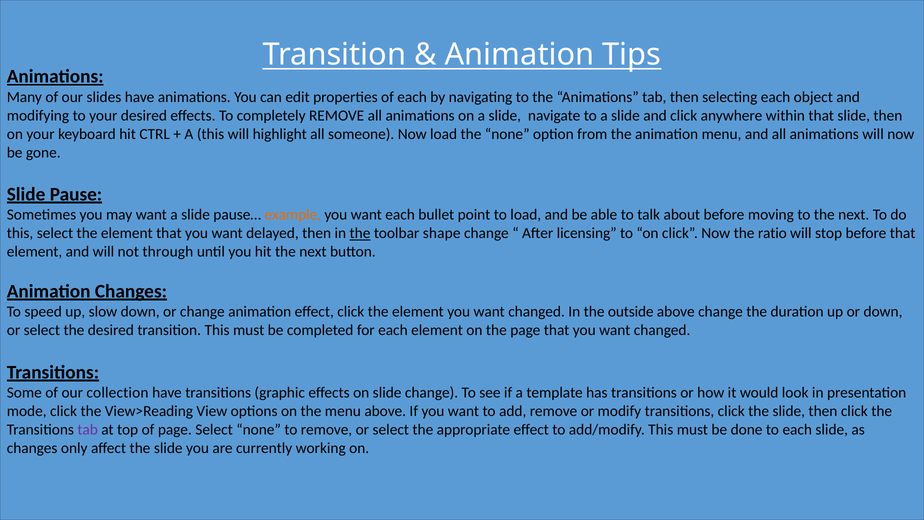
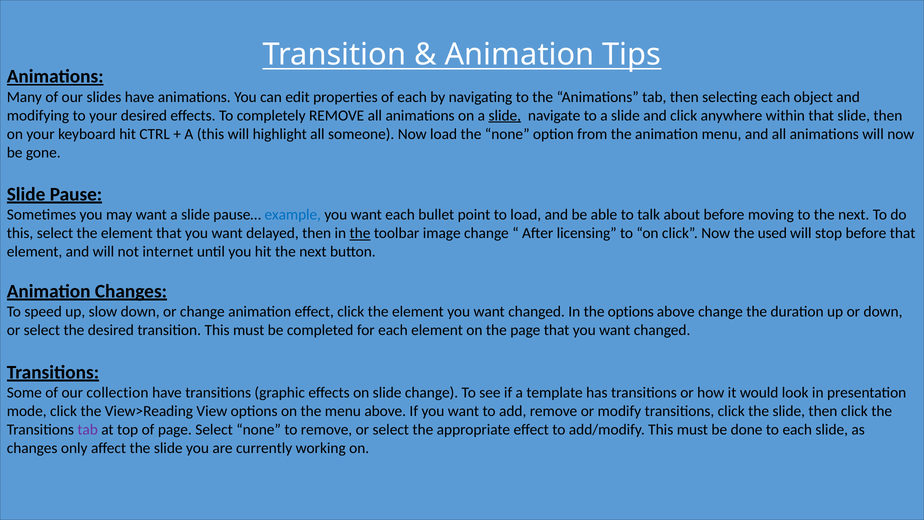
slide underline: none -> present (505, 115)
example colour: orange -> blue (293, 215)
shape: shape -> image (442, 233)
ratio: ratio -> used (772, 233)
through: through -> internet (168, 252)
the outside: outside -> options (631, 312)
